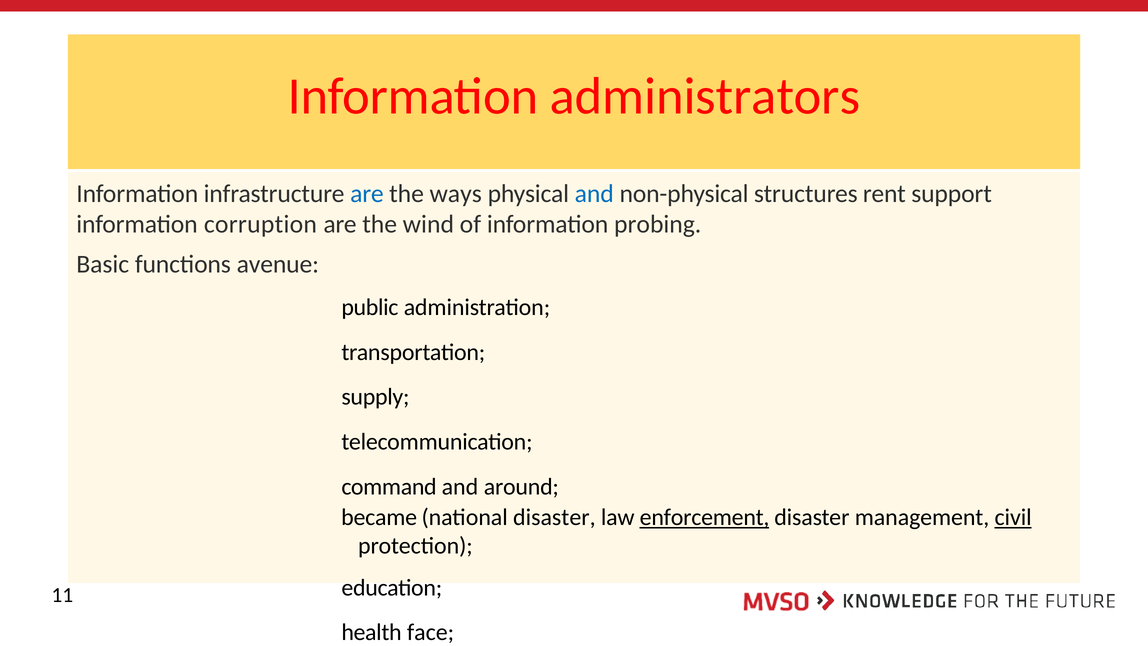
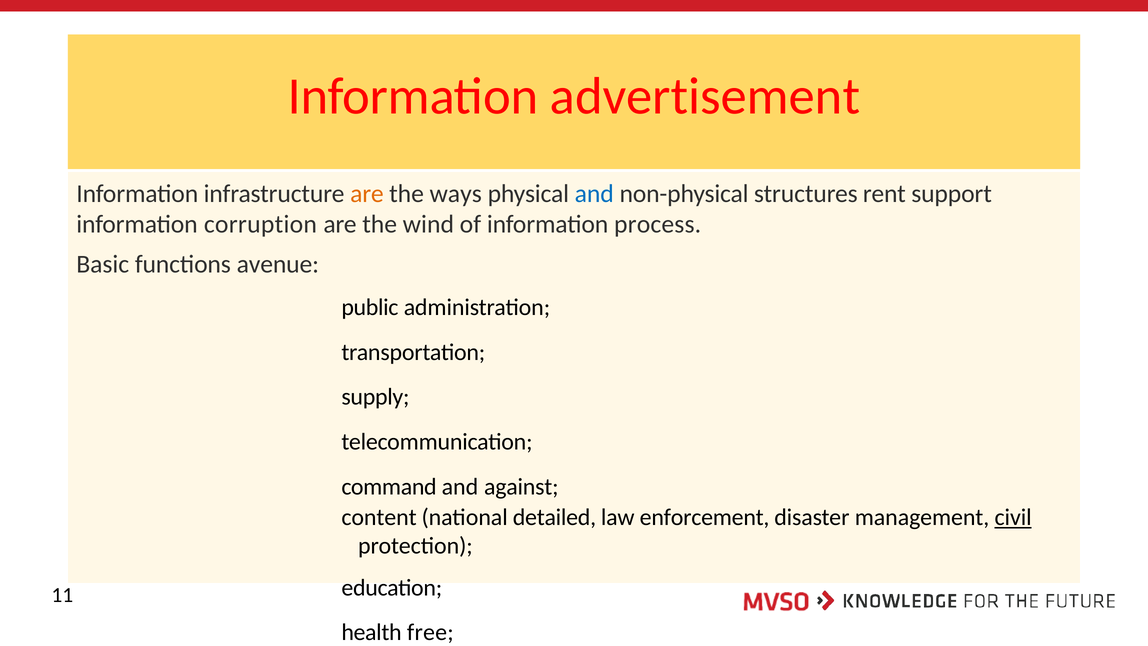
administrators: administrators -> advertisement (705, 96)
are colour: blue -> orange (367, 193)
probing: probing -> process (658, 224)
around: around -> against (521, 486)
became: became -> content (379, 517)
national disaster: disaster -> detailed (554, 517)
enforcement underline: present -> none (705, 517)
face: face -> free (430, 632)
